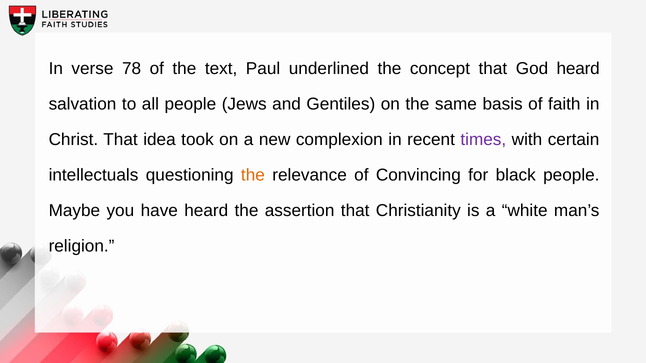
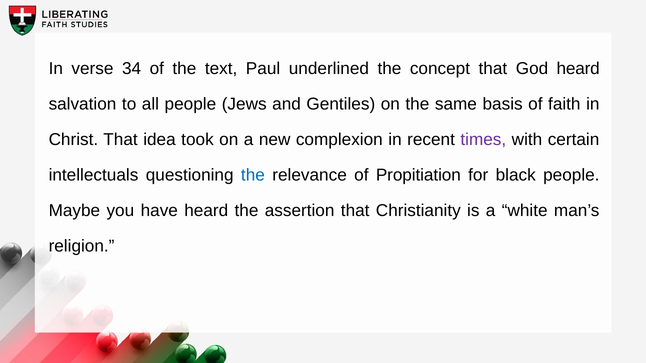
78: 78 -> 34 (132, 69)
the colour: orange -> blue (253, 175)
Convincing: Convincing -> Propitiation (418, 175)
